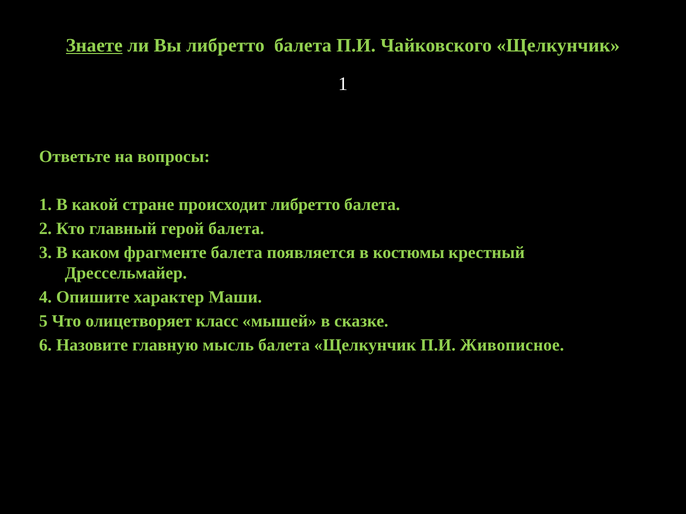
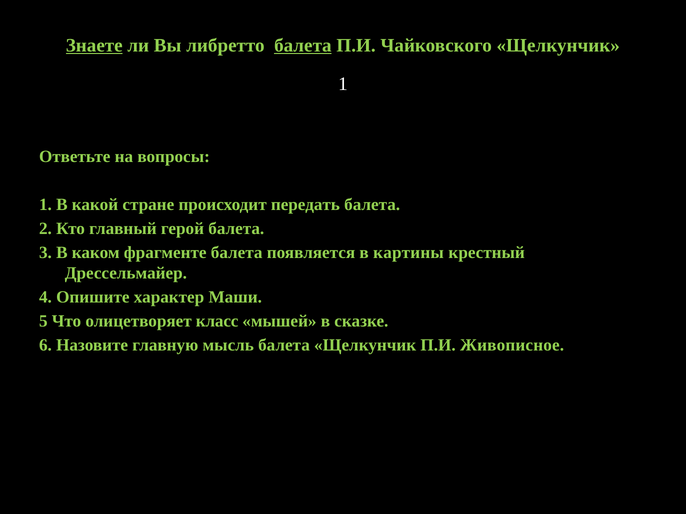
балета underline: none -> present (303, 45)
происходит либретто: либретто -> передать (305, 205)
костюмы: костюмы -> картины (409, 253)
